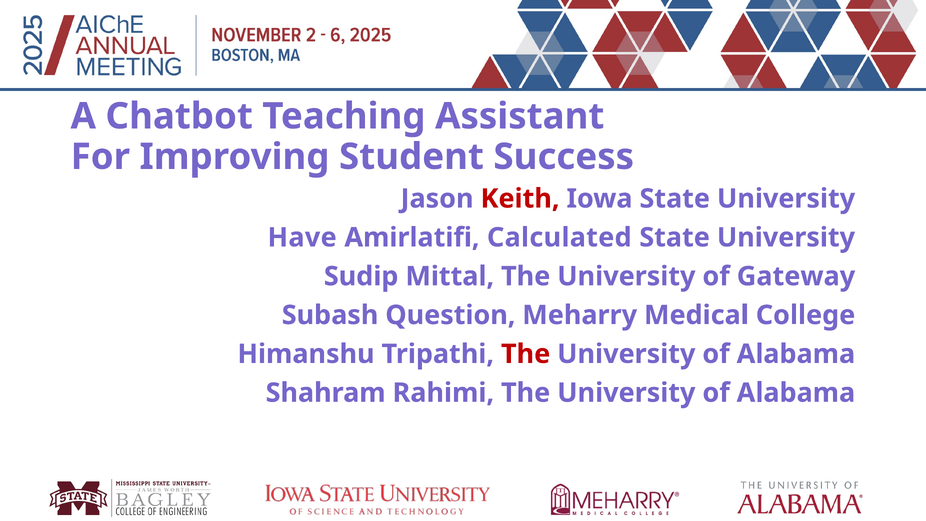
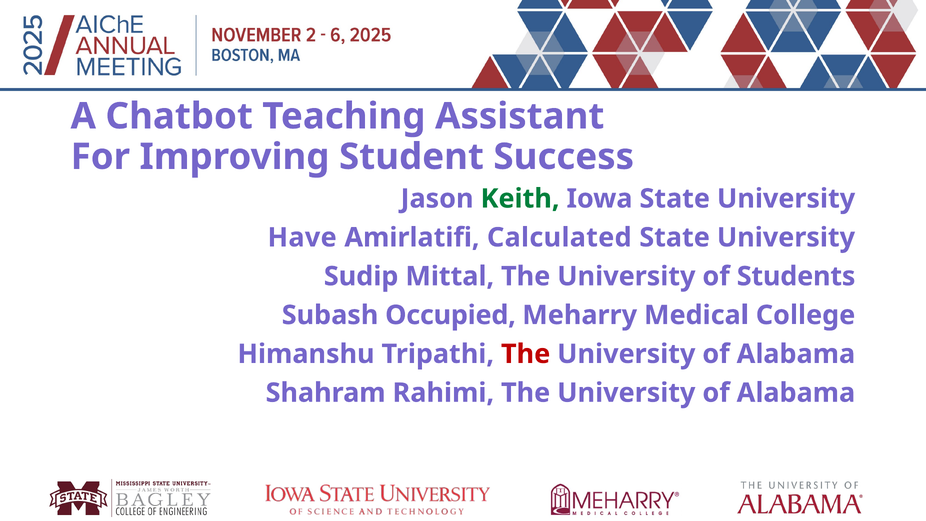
Keith colour: red -> green (520, 199)
Gateway: Gateway -> Students (796, 276)
Question: Question -> Occupied (450, 315)
